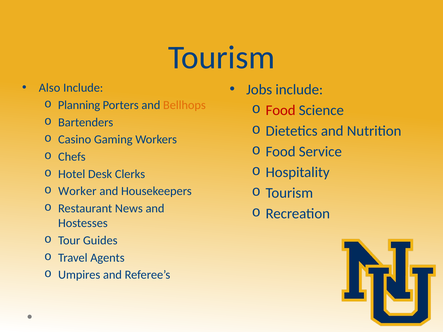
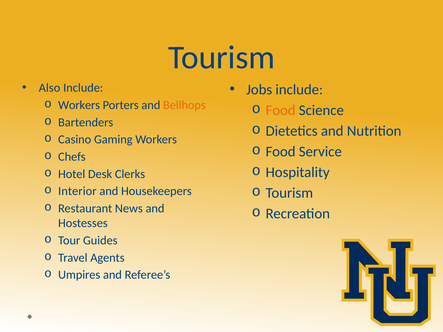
Planning: Planning -> Workers (79, 105)
Food colour: red -> orange (281, 110)
Worker: Worker -> Interior (77, 191)
